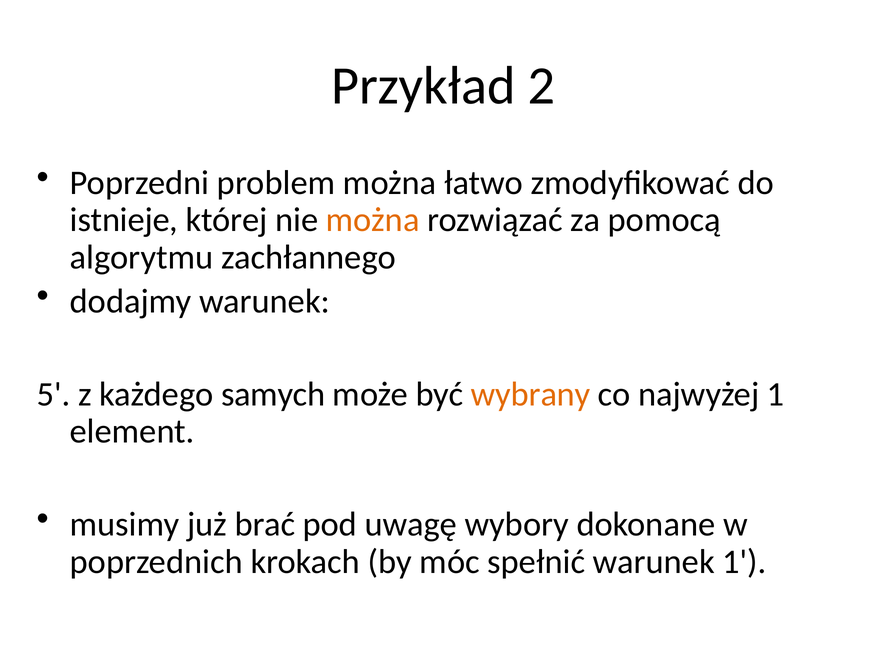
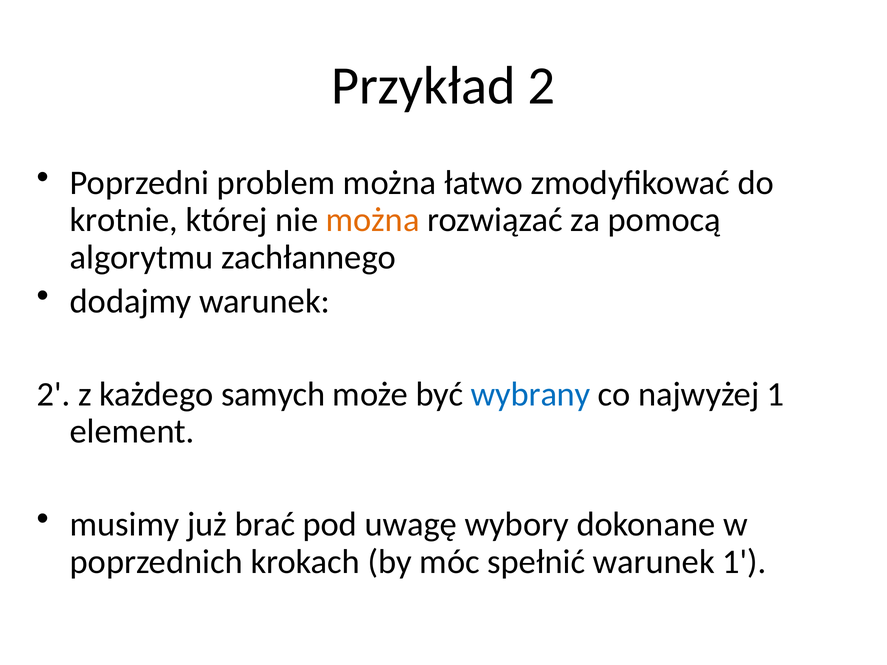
istnieje: istnieje -> krotnie (124, 220)
5: 5 -> 2 (53, 395)
wybrany colour: orange -> blue (531, 395)
